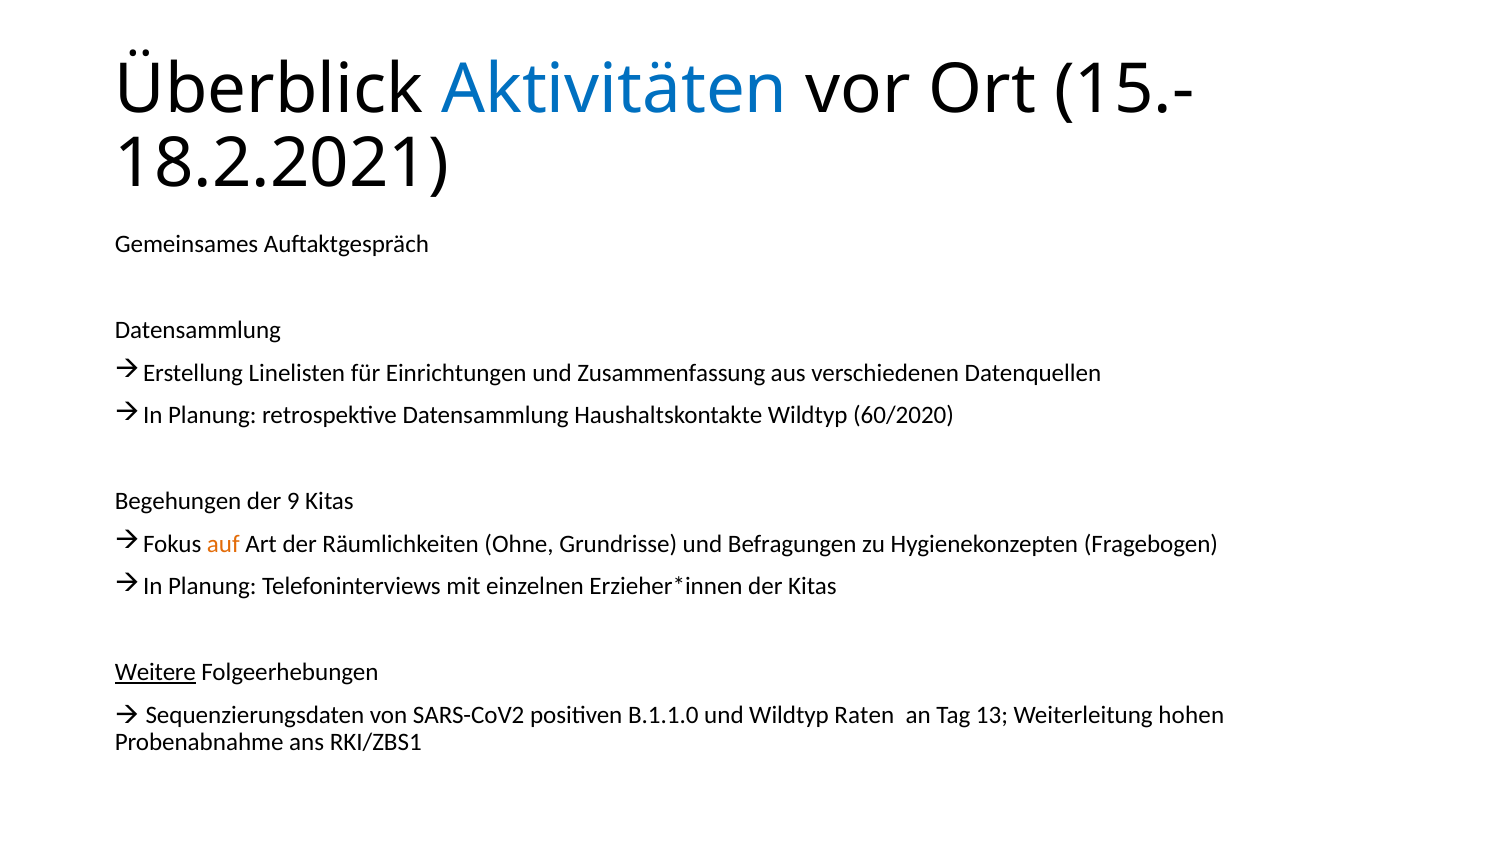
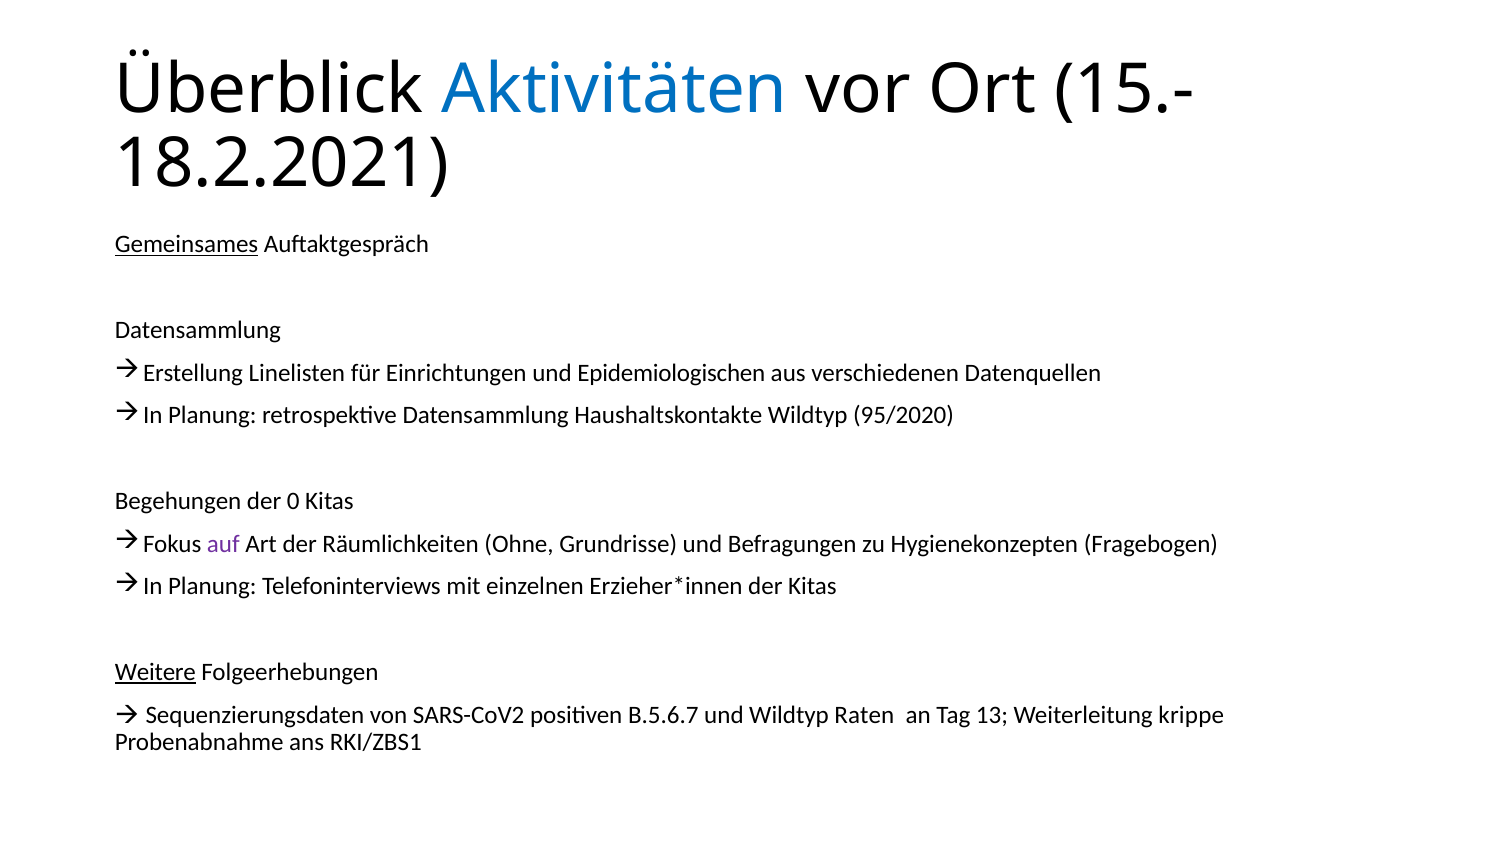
Gemeinsames underline: none -> present (187, 245)
Zusammenfassung: Zusammenfassung -> Epidemiologischen (671, 373)
60/2020: 60/2020 -> 95/2020 (904, 416)
9: 9 -> 0 (293, 501)
auf colour: orange -> purple (223, 544)
B.1.1.0: B.1.1.0 -> B.5.6.7 (663, 715)
hohen: hohen -> krippe (1191, 715)
